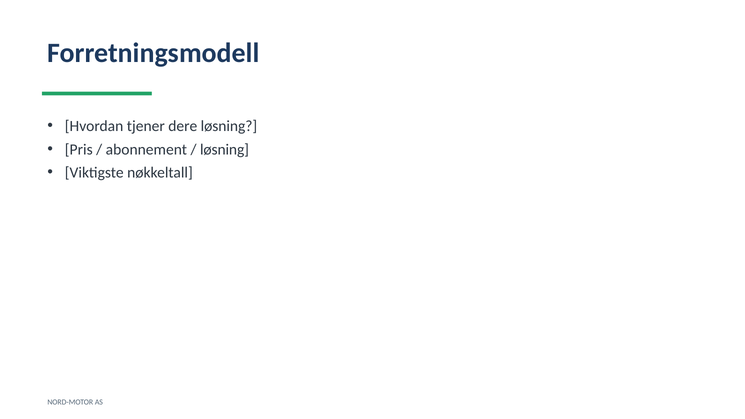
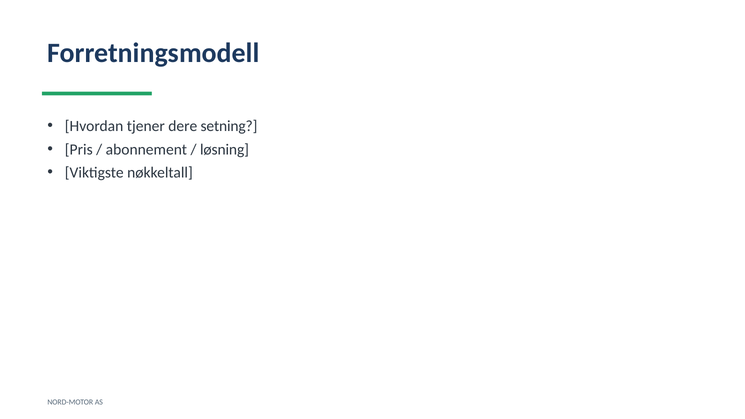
dere løsning: løsning -> setning (229, 126)
